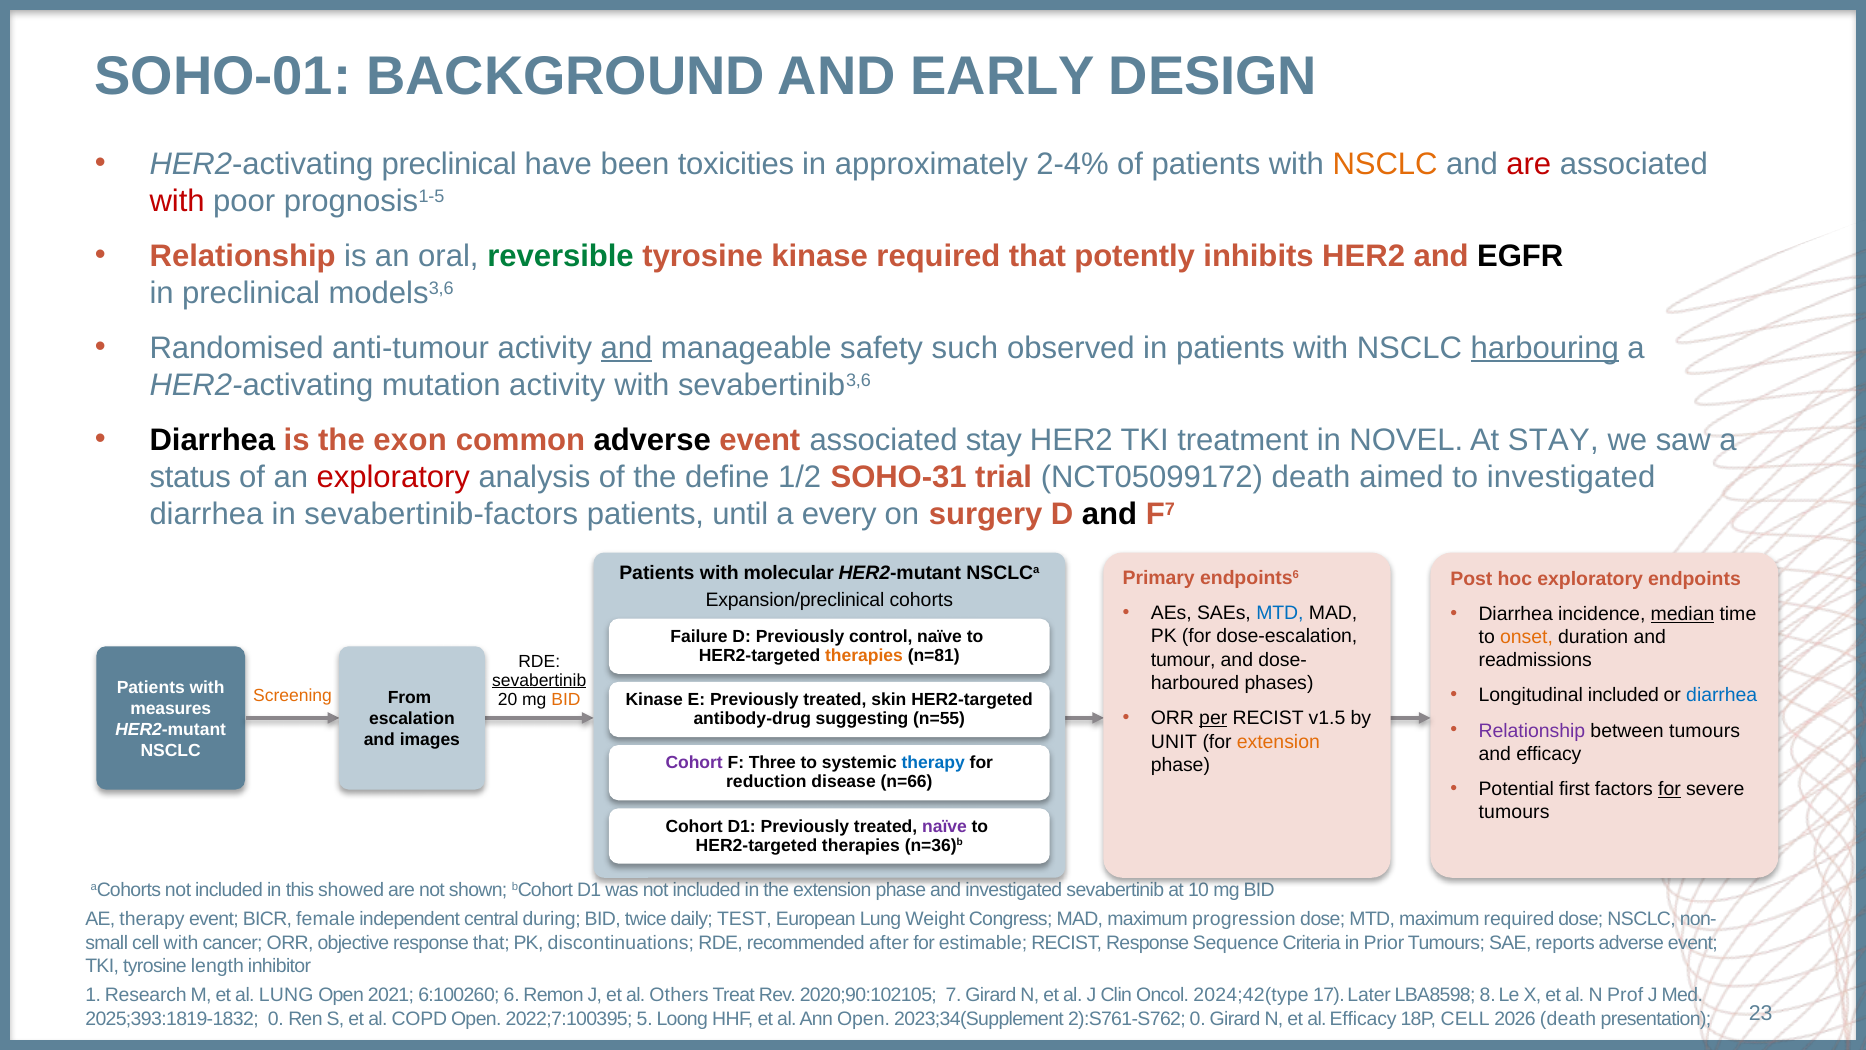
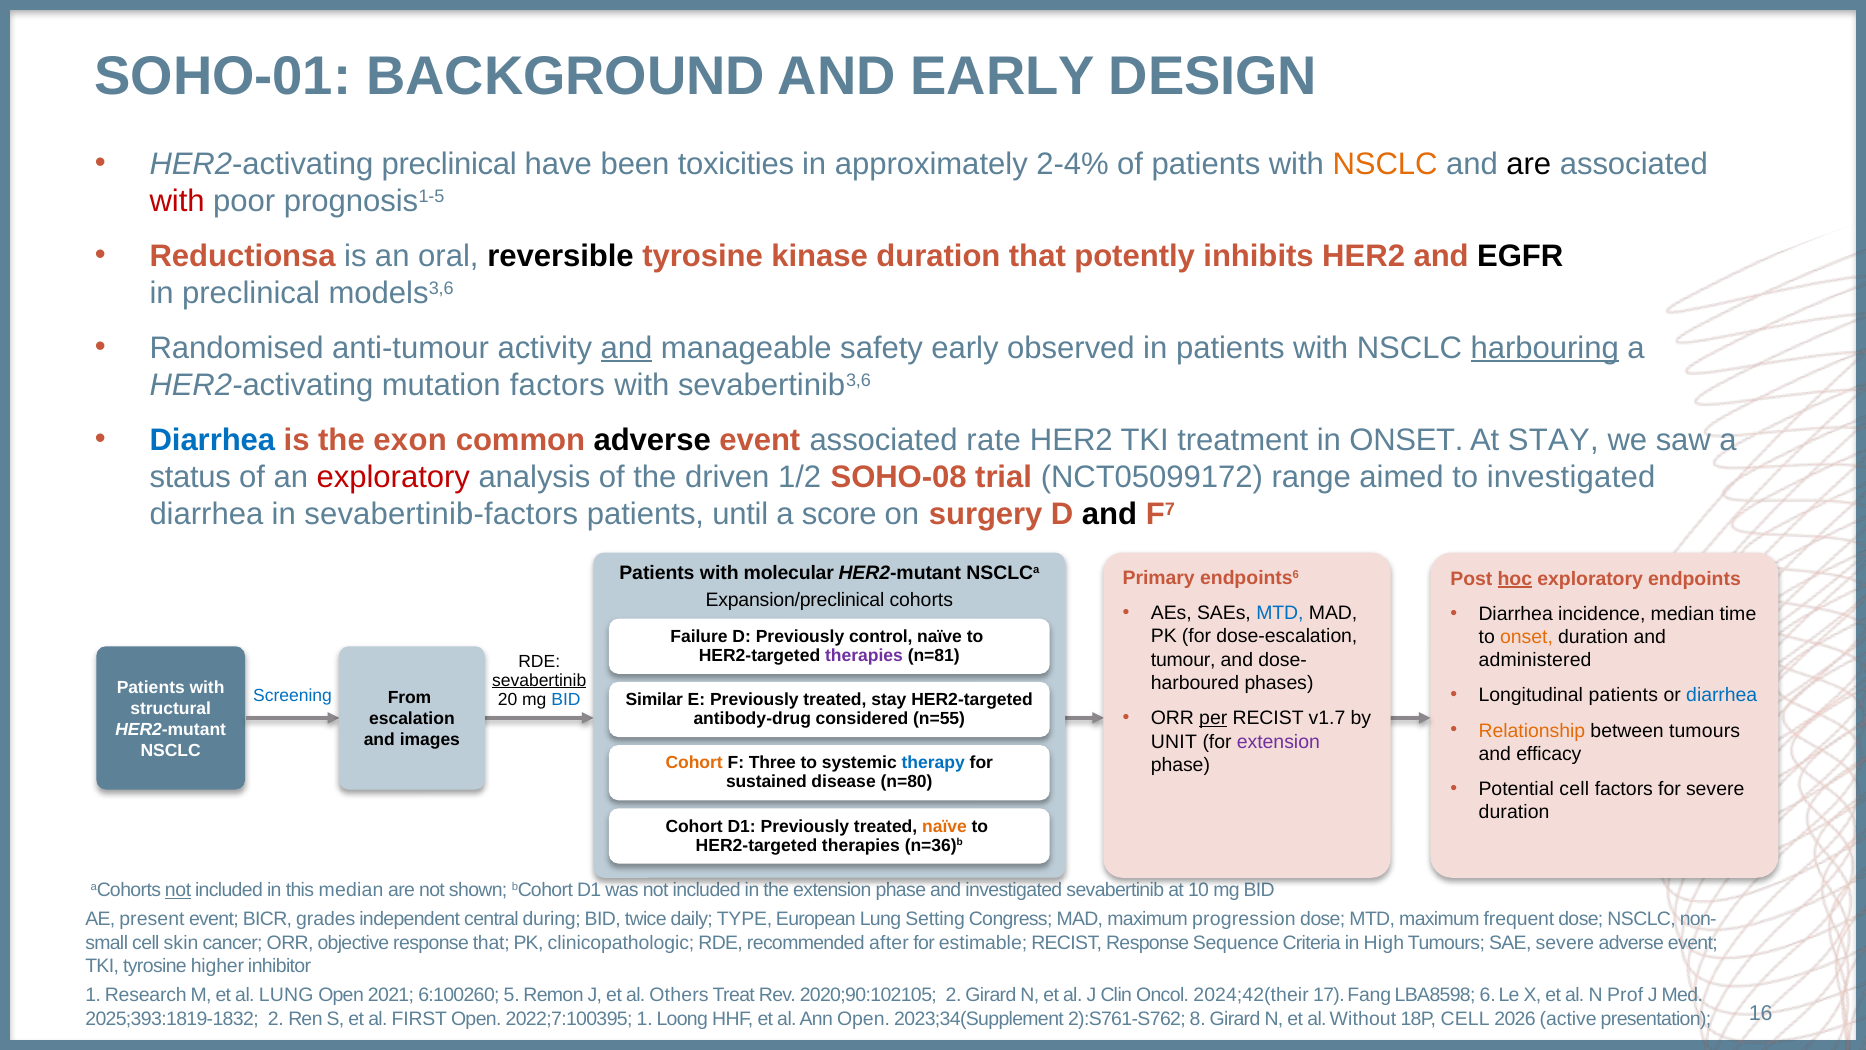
are colour: red -> black (1529, 164)
Relationship: Relationship -> Reductionsa (243, 256)
reversible colour: green -> black (561, 256)
kinase required: required -> duration (938, 256)
safety such: such -> early (965, 348)
mutation activity: activity -> factors (557, 385)
Diarrhea colour: black -> blue (212, 440)
associated stay: stay -> rate (994, 440)
in NOVEL: NOVEL -> ONSET (1406, 440)
define: define -> driven (727, 477)
SOHO-31: SOHO-31 -> SOHO-08 (899, 477)
NCT05099172 death: death -> range (1311, 477)
every: every -> score (839, 514)
hoc underline: none -> present (1515, 579)
median underline: present -> none (1683, 614)
therapies colour: orange -> purple (864, 655)
readmissions: readmissions -> administered (1535, 660)
Longitudinal included: included -> patients (1623, 695)
Screening colour: orange -> blue (293, 696)
BID colour: orange -> blue (566, 699)
Kinase: Kinase -> Similar (654, 700)
treated skin: skin -> stay (889, 700)
measures: measures -> structural (171, 708)
v1.5: v1.5 -> v1.7 (1327, 718)
suggesting: suggesting -> considered (862, 719)
Relationship colour: purple -> orange (1532, 730)
extension colour: orange -> purple (1278, 741)
Cohort colour: purple -> orange (694, 763)
reduction: reduction -> sustained (766, 782)
n=66: n=66 -> n=80 (907, 782)
Potential first: first -> cell (1574, 789)
for underline: present -> none (1670, 789)
tumours: tumours -> duration (1514, 812)
naïve colour: purple -> orange (944, 826)
not underline: none -> present (178, 890)
this showed: showed -> median (351, 890)
AE therapy: therapy -> present (152, 919)
female: female -> grades (326, 919)
TEST: TEST -> TYPE (744, 919)
Weight: Weight -> Setting (935, 919)
maximum required: required -> frequent (1519, 919)
cell with: with -> skin (181, 943)
discontinuations: discontinuations -> clinicopathologic (621, 943)
Prior: Prior -> High (1384, 943)
SAE reports: reports -> severe (1565, 943)
length: length -> higher (217, 966)
6: 6 -> 5 (512, 995)
2020;90:102105 7: 7 -> 2 (954, 995)
2024;42(type: 2024;42(type -> 2024;42(their (1251, 995)
Later: Later -> Fang (1369, 995)
8: 8 -> 6 (1488, 995)
2025;393:1819-1832 0: 0 -> 2 (276, 1019)
COPD: COPD -> FIRST (419, 1019)
2022;7:100395 5: 5 -> 1 (645, 1019)
2):S761-S762 0: 0 -> 8 (1198, 1019)
al Efficacy: Efficacy -> Without (1363, 1019)
2026 death: death -> active (1568, 1019)
23: 23 -> 16 (1761, 1013)
